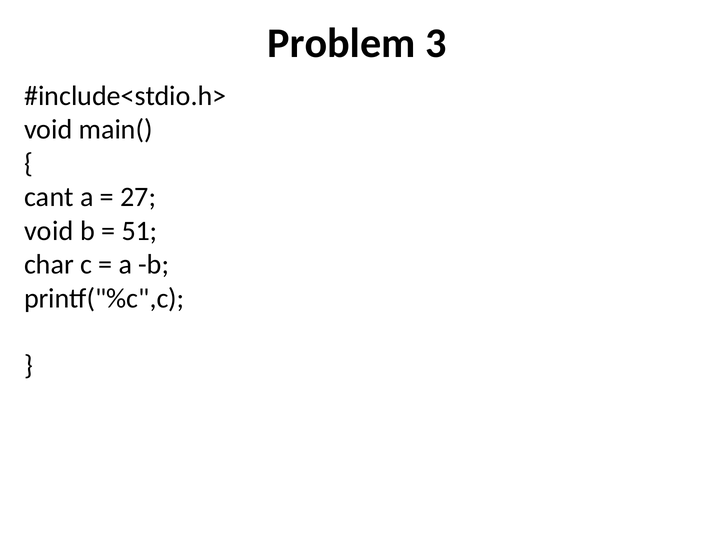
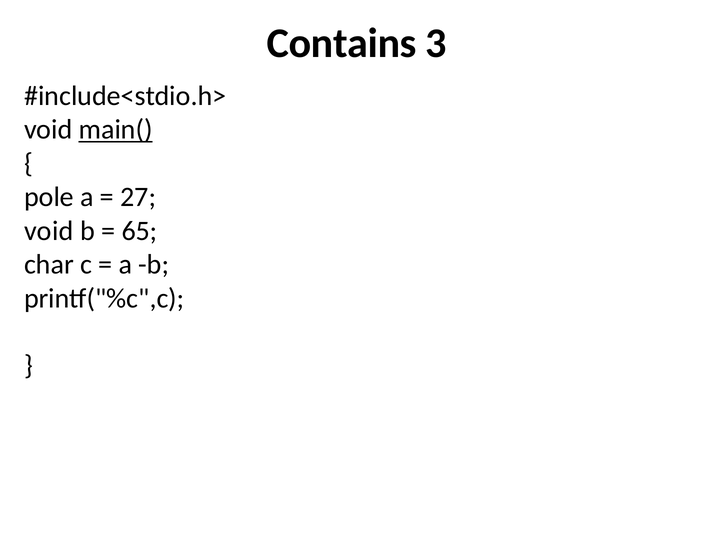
Problem: Problem -> Contains (342, 43)
main( underline: none -> present (116, 130)
cant: cant -> pole (49, 197)
51: 51 -> 65 (140, 231)
